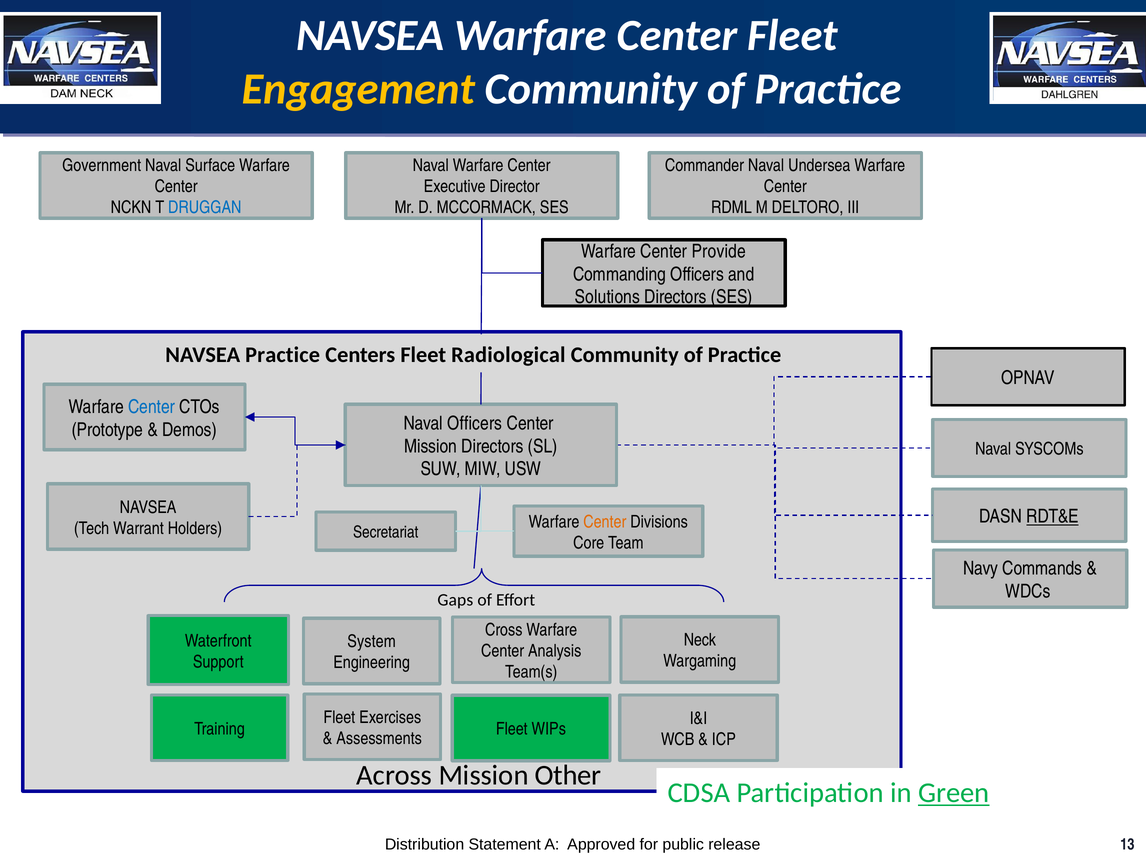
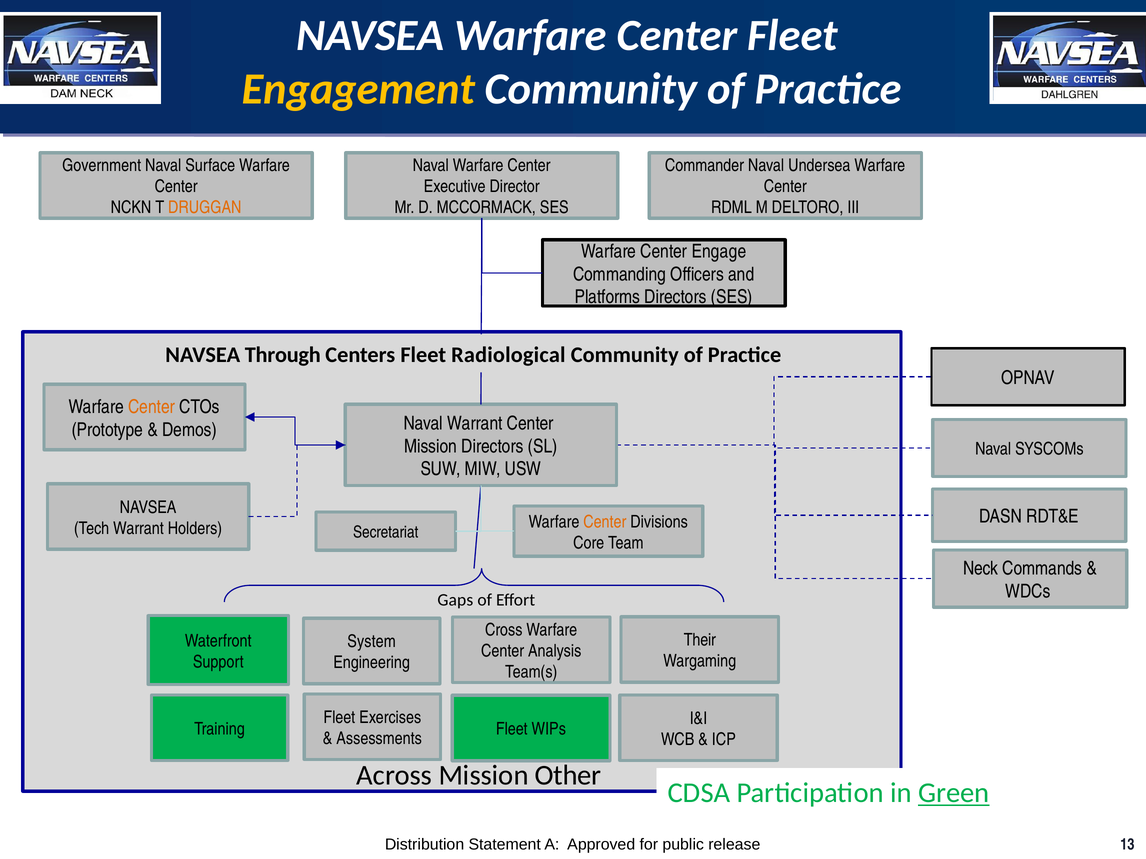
DRUGGAN colour: blue -> orange (205, 208)
Provide: Provide -> Engage (719, 252)
Solutions: Solutions -> Platforms (607, 297)
NAVSEA Practice: Practice -> Through (283, 355)
Center colour: blue -> orange (152, 407)
Naval Officers: Officers -> Warrant (475, 424)
RDT&E underline: present -> none (1053, 517)
Navy: Navy -> Neck (981, 569)
Neck: Neck -> Their (700, 641)
